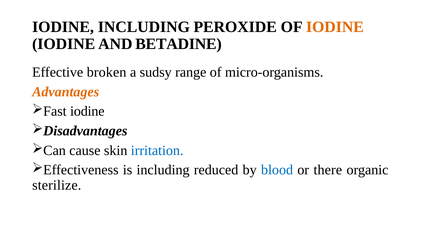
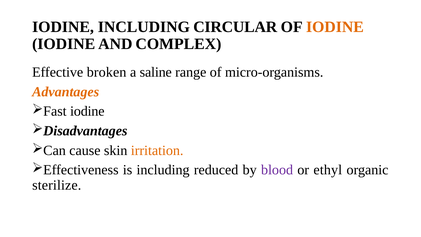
PEROXIDE: PEROXIDE -> CIRCULAR (235, 27)
BETADINE: BETADINE -> COMPLEX (178, 44)
sudsy: sudsy -> saline (156, 72)
irritation colour: blue -> orange (157, 150)
blood colour: blue -> purple (277, 170)
there: there -> ethyl (328, 170)
